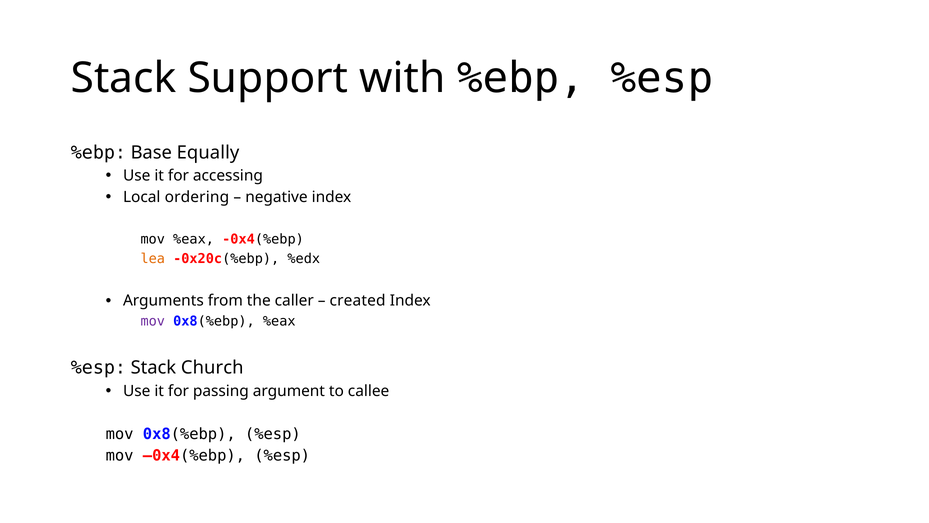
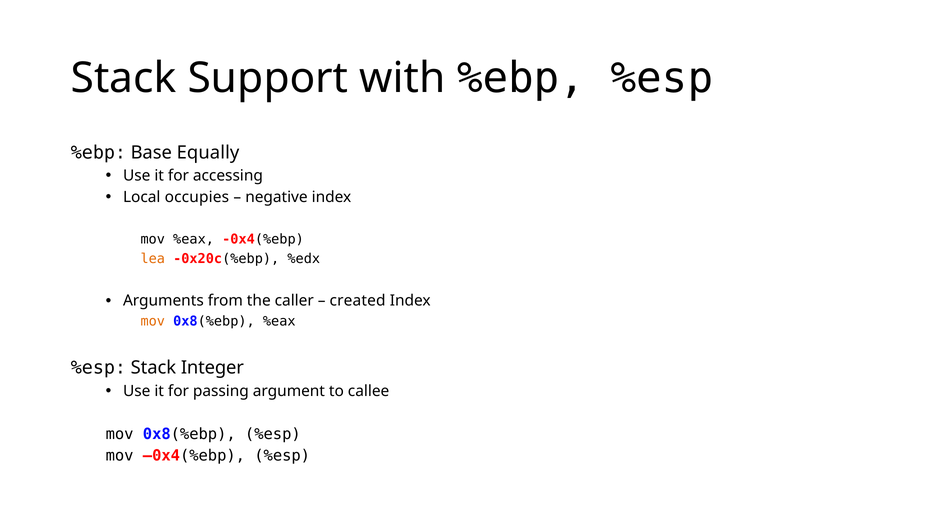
ordering: ordering -> occupies (197, 197)
mov colour: purple -> orange (153, 321)
Church: Church -> Integer (212, 367)
